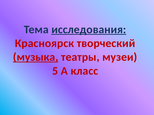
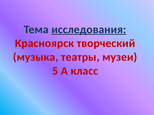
музыка underline: present -> none (36, 57)
